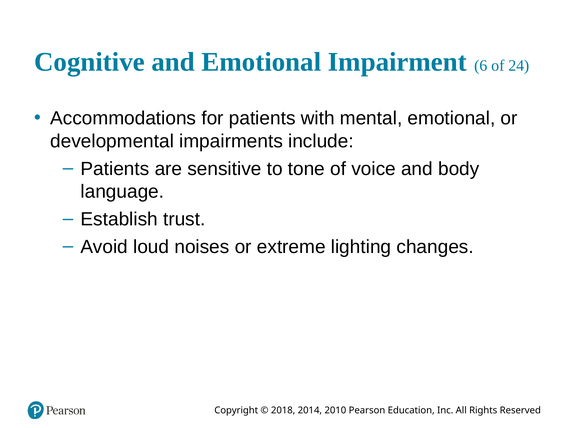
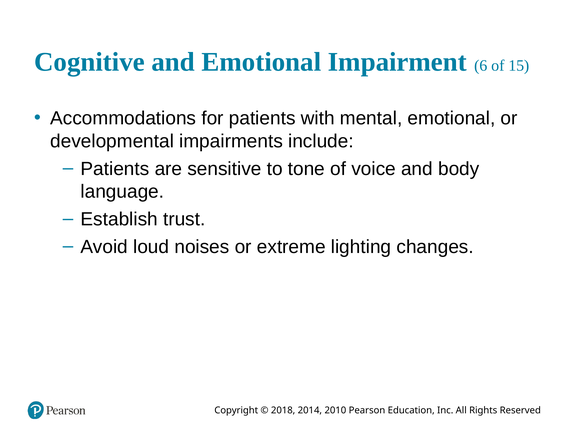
24: 24 -> 15 (519, 66)
